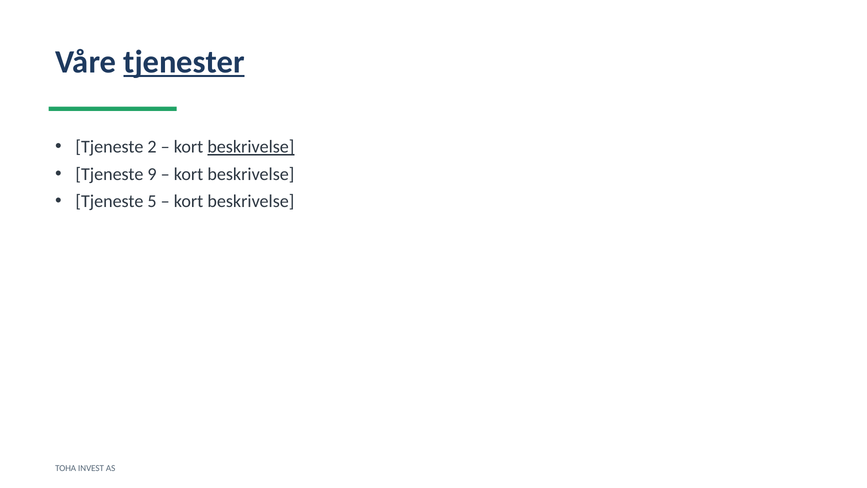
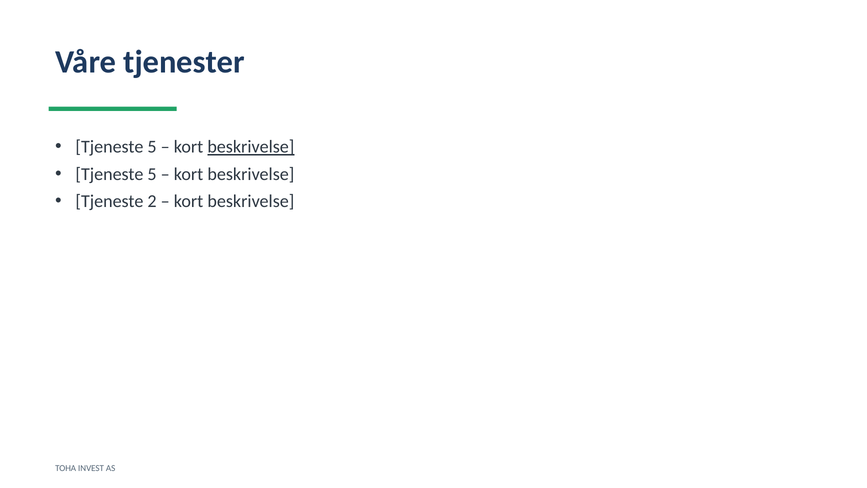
tjenester underline: present -> none (184, 62)
2: 2 -> 5 (152, 147)
9: 9 -> 5 (152, 174)
5: 5 -> 2 (152, 201)
